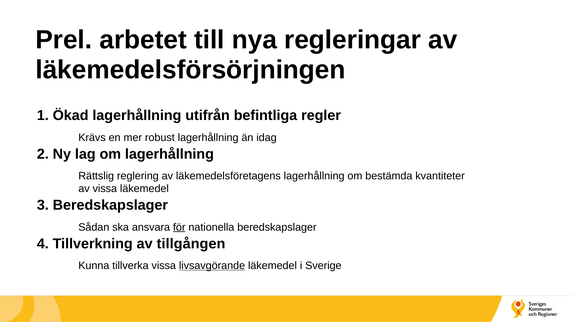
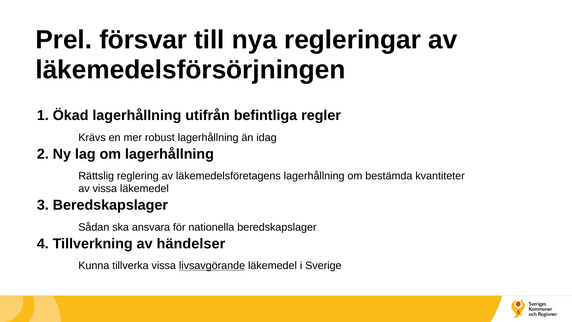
arbetet: arbetet -> försvar (143, 40)
för underline: present -> none (179, 227)
tillgången: tillgången -> händelser (191, 243)
